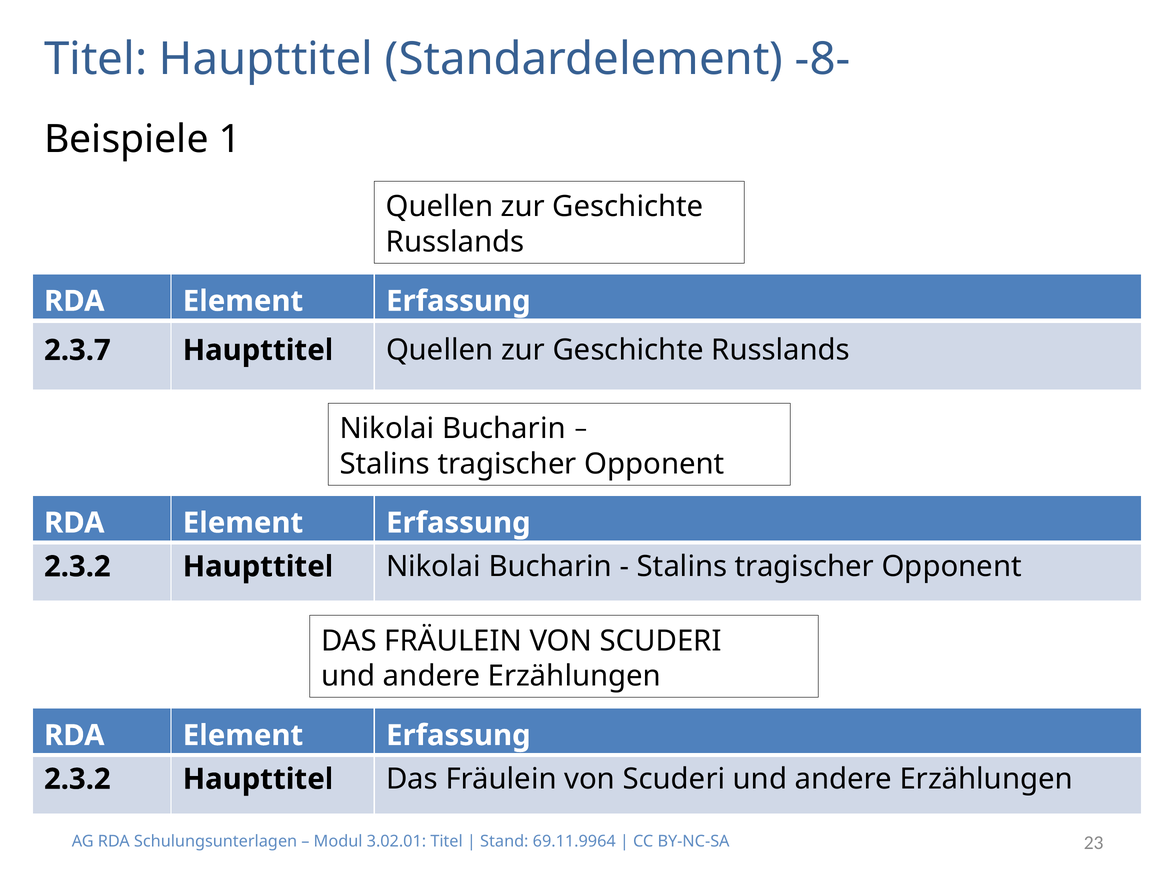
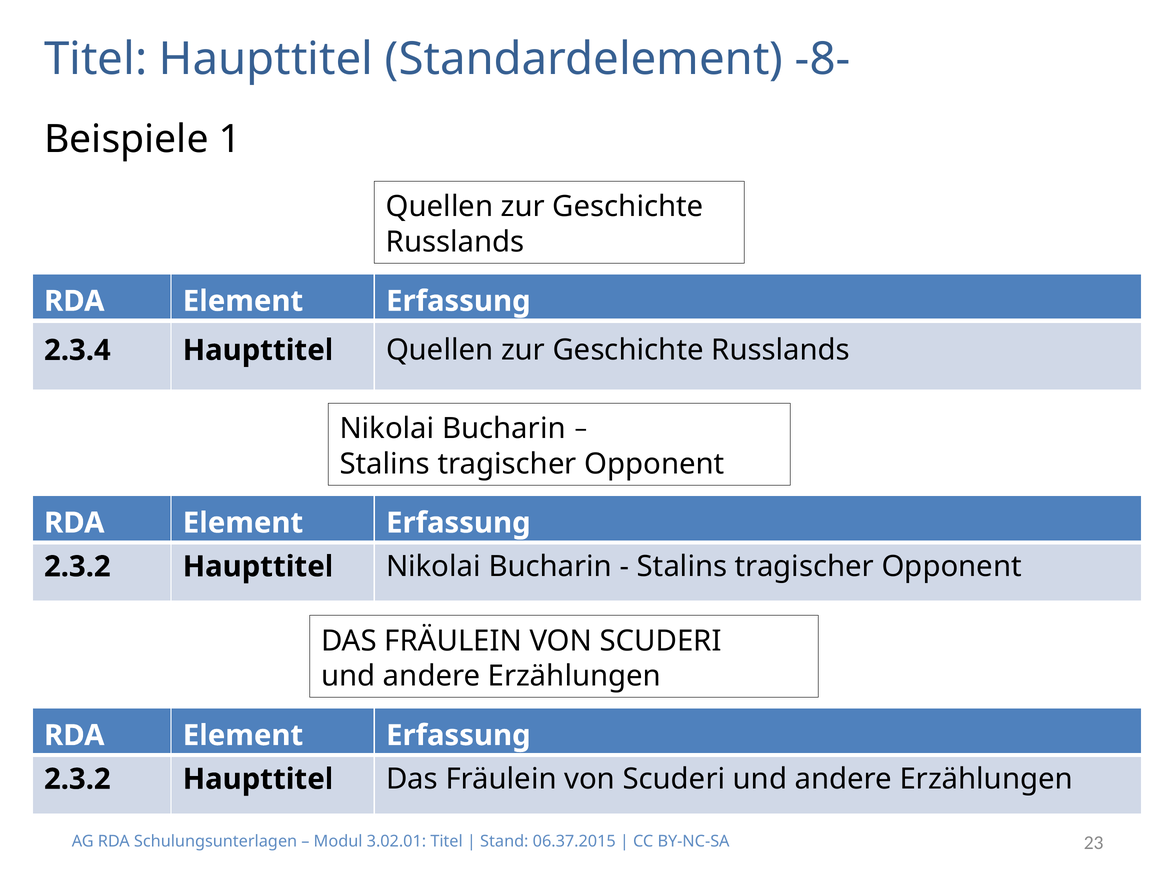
2.3.7: 2.3.7 -> 2.3.4 (77, 350)
69.11.9964: 69.11.9964 -> 06.37.2015 (574, 842)
